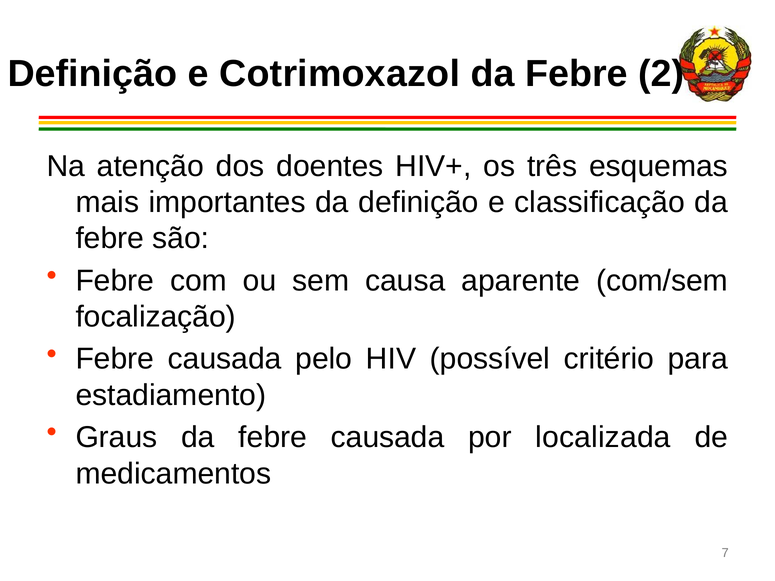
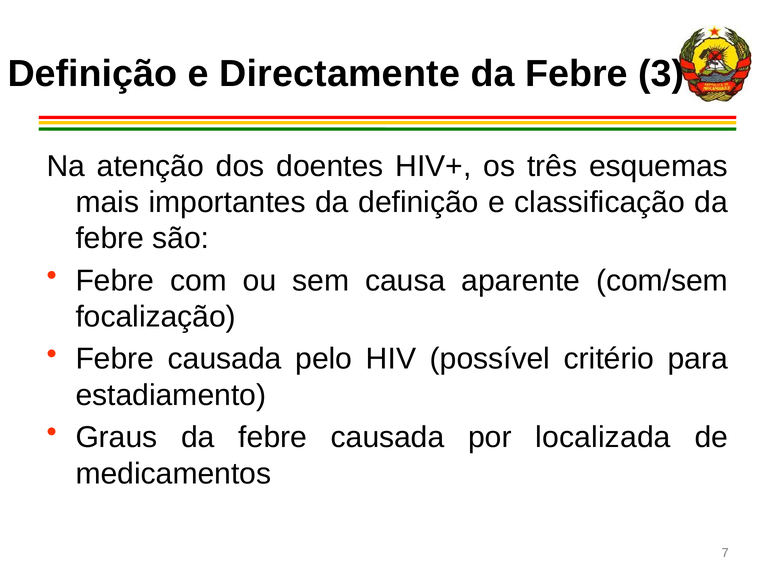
Cotrimoxazol: Cotrimoxazol -> Directamente (340, 74)
2: 2 -> 3 (661, 74)
